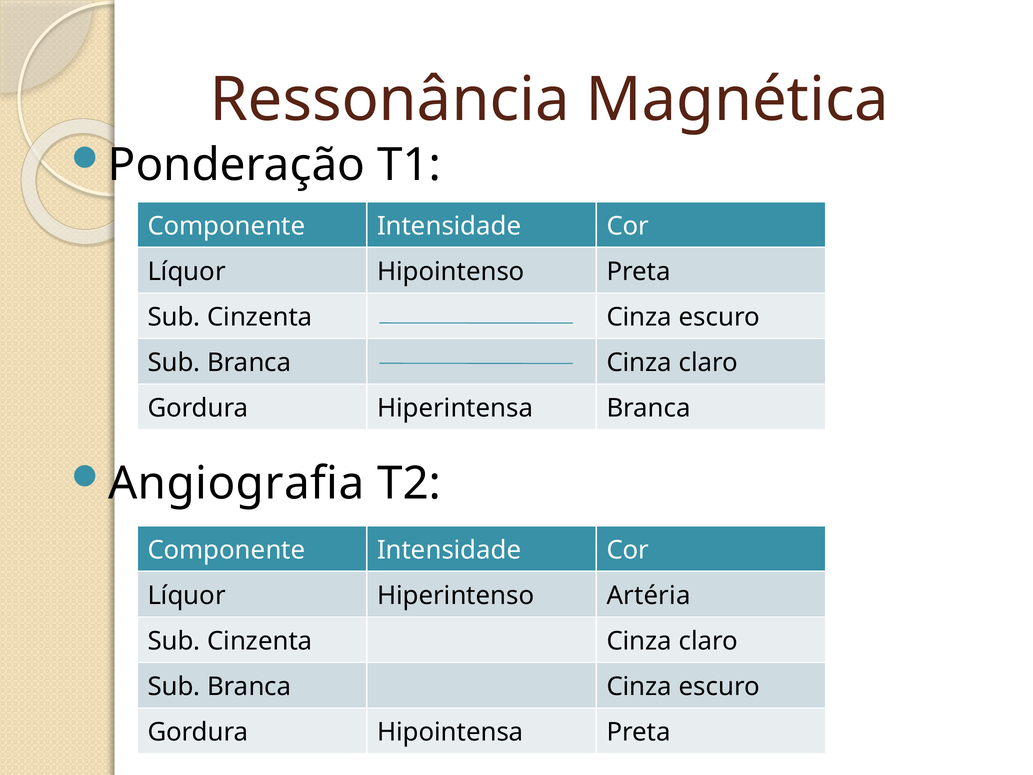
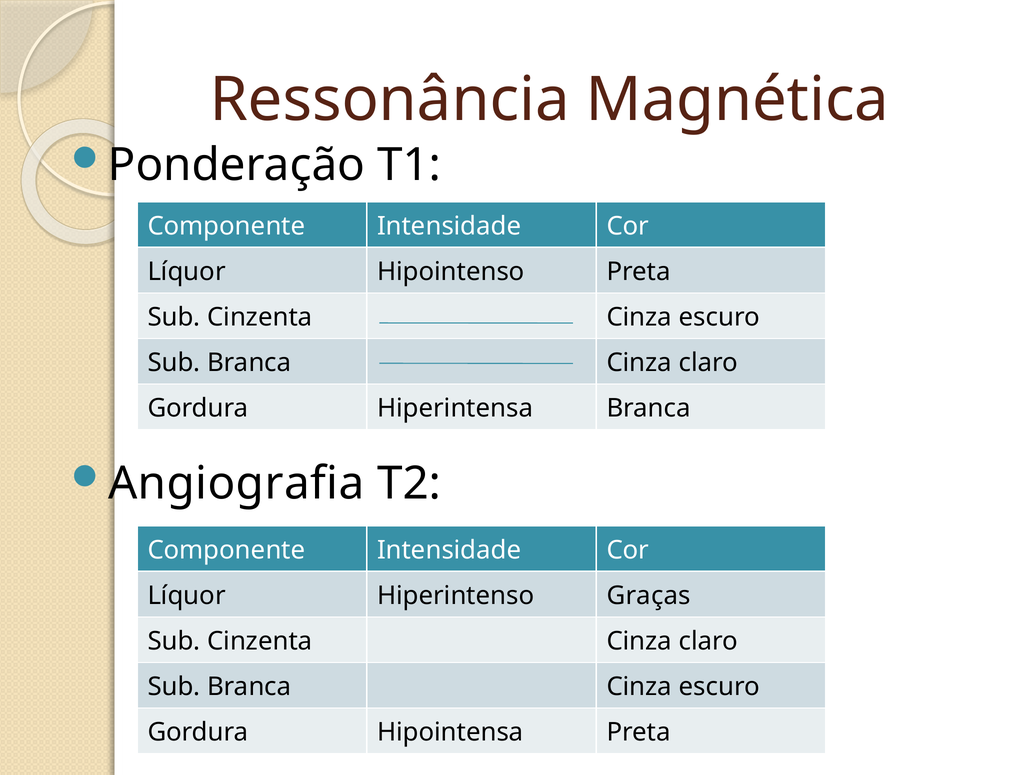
Artéria: Artéria -> Graças (649, 595)
